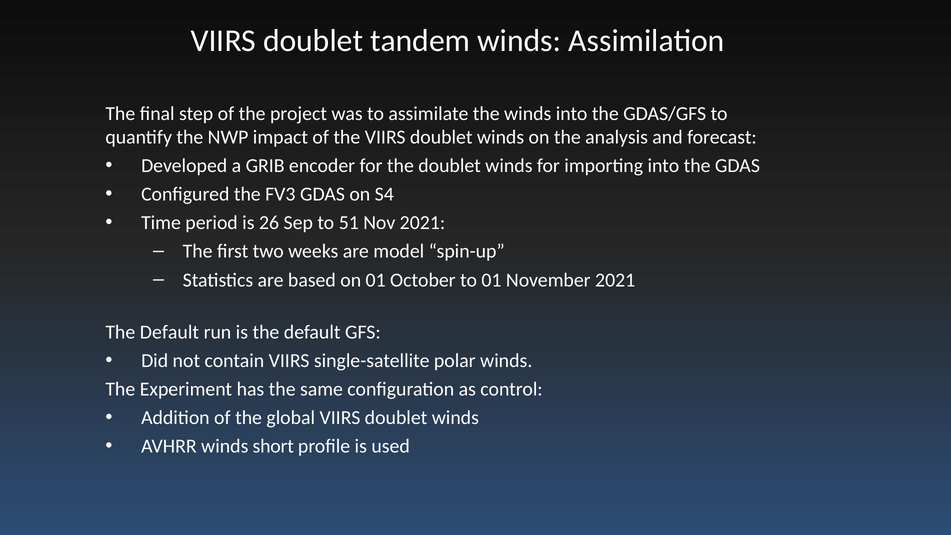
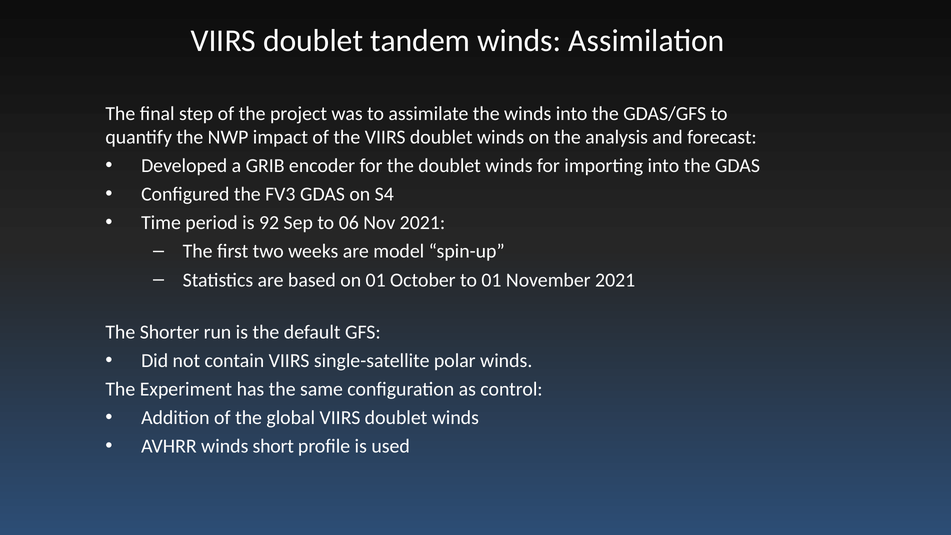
26: 26 -> 92 (269, 223)
51: 51 -> 06 (349, 223)
Default: Default -> Shorter (170, 332)
